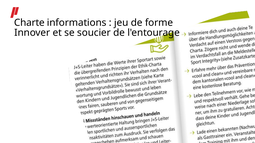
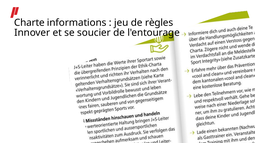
forme: forme -> règles (159, 23)
